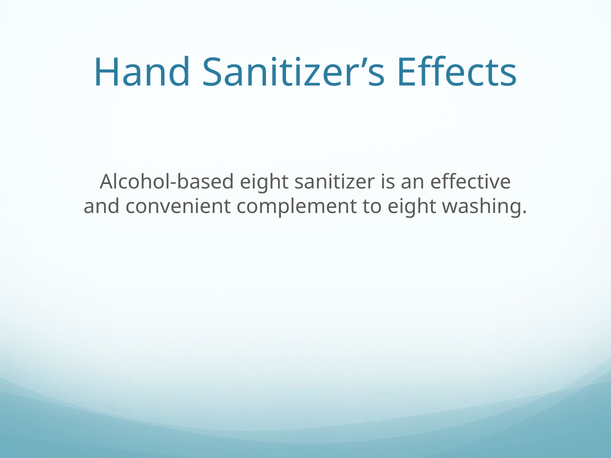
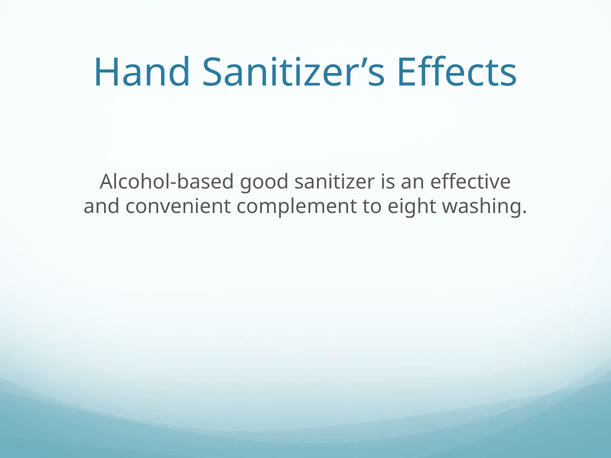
Alcohol-based eight: eight -> good (264, 182)
